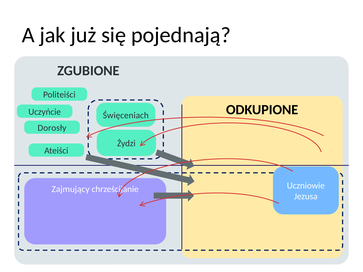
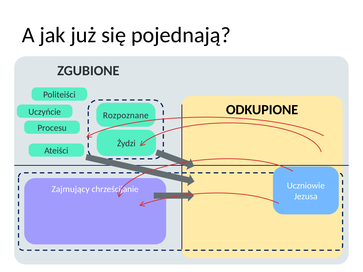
Święceniach: Święceniach -> Rozpoznane (126, 116)
Dorosły: Dorosły -> Procesu (52, 128)
